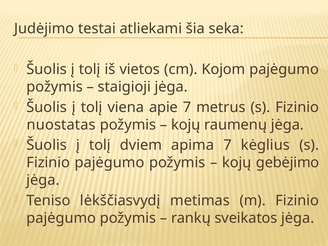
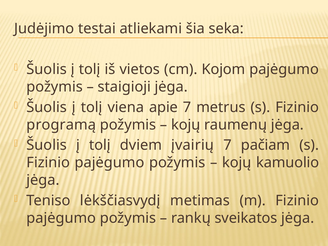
nuostatas: nuostatas -> programą (61, 125)
apima: apima -> įvairių (193, 145)
kėglius: kėglius -> pačiam (266, 145)
gebėjimo: gebėjimo -> kamuolio (288, 163)
